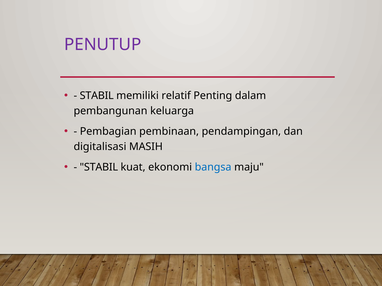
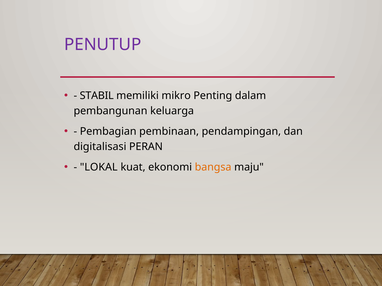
relatif: relatif -> mikro (176, 96)
MASIH: MASIH -> PERAN (146, 147)
STABIL: STABIL -> LOKAL (99, 168)
bangsa colour: blue -> orange (213, 168)
